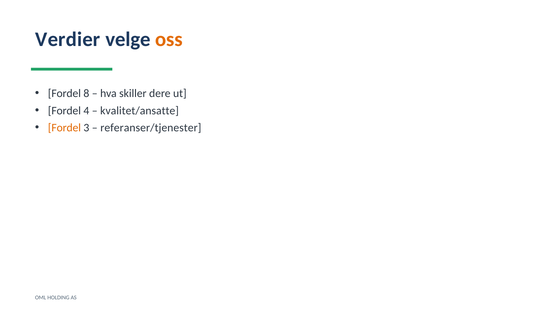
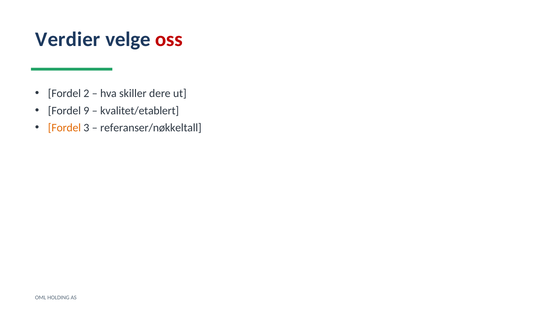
oss colour: orange -> red (169, 39)
8: 8 -> 2 (86, 93)
4: 4 -> 9 (86, 111)
kvalitet/ansatte: kvalitet/ansatte -> kvalitet/etablert (140, 111)
referanser/tjenester: referanser/tjenester -> referanser/nøkkeltall (151, 128)
